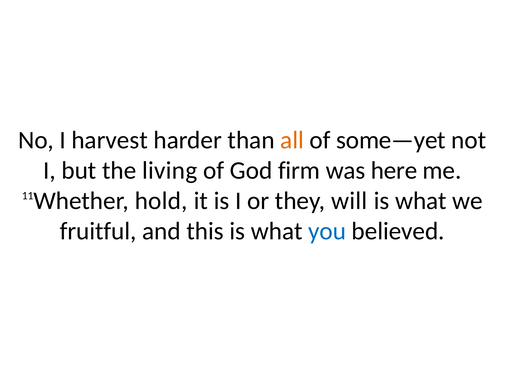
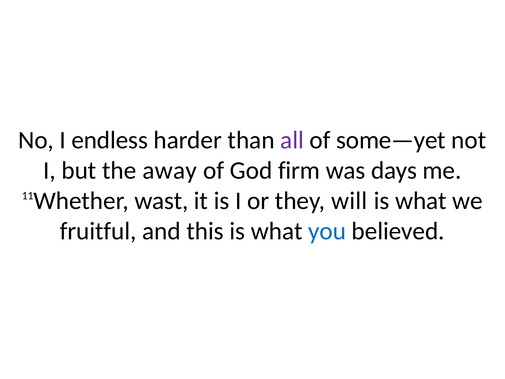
harvest: harvest -> endless (110, 140)
all colour: orange -> purple (292, 140)
living: living -> away (170, 170)
here: here -> days (394, 170)
hold: hold -> wast (161, 201)
